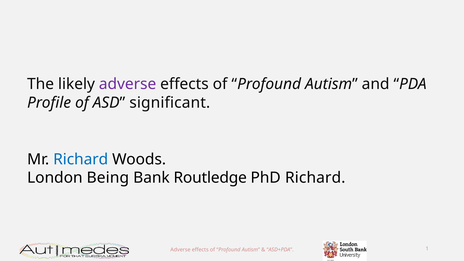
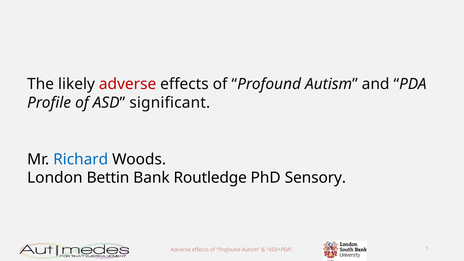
adverse colour: purple -> red (128, 84)
Being: Being -> Bettin (108, 178)
PhD Richard: Richard -> Sensory (315, 178)
